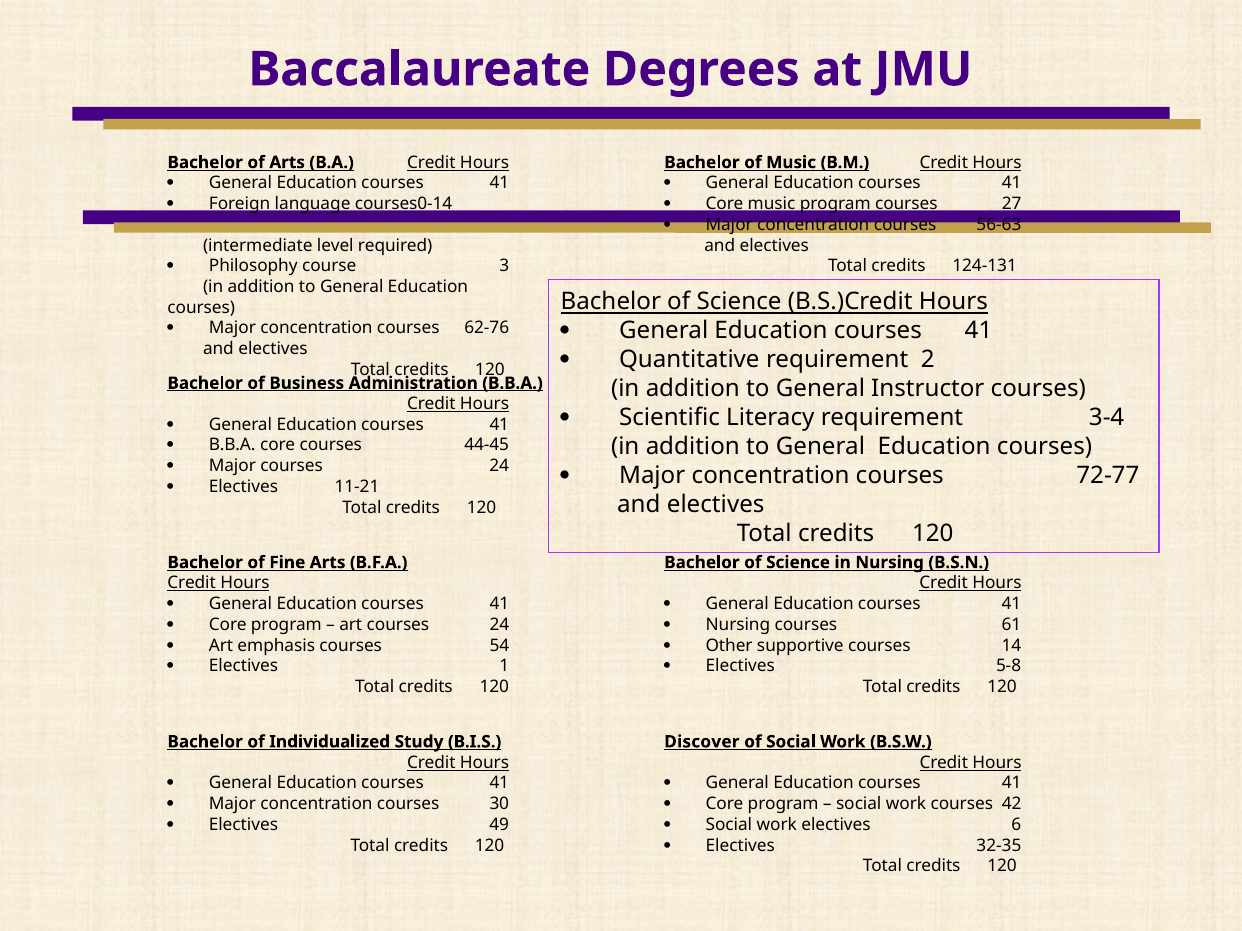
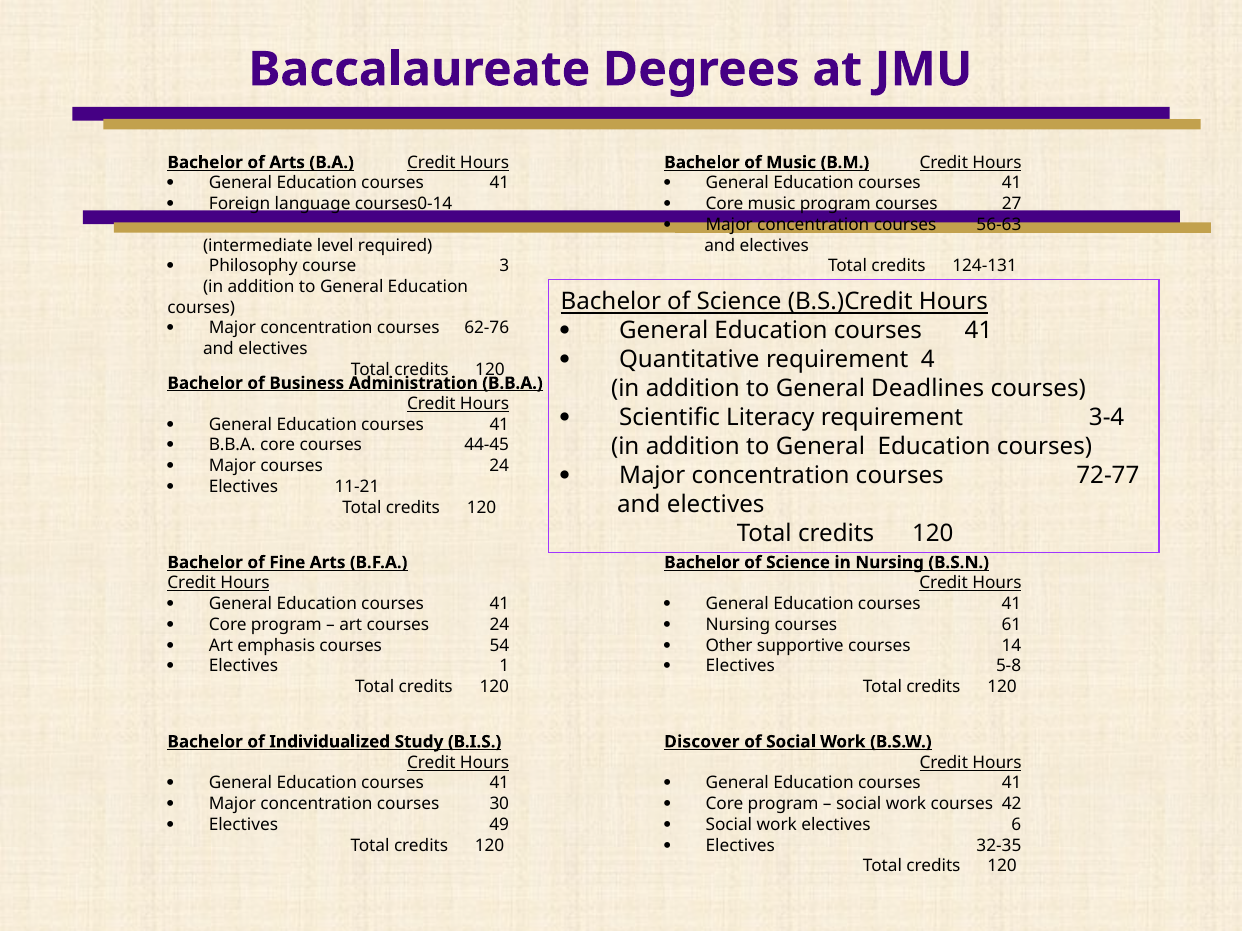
2: 2 -> 4 (928, 360)
Instructor: Instructor -> Deadlines (928, 389)
